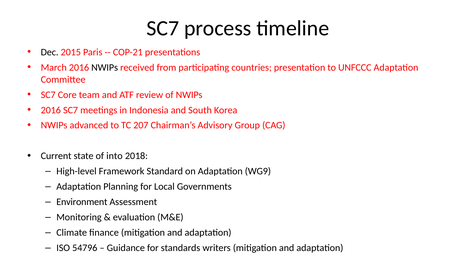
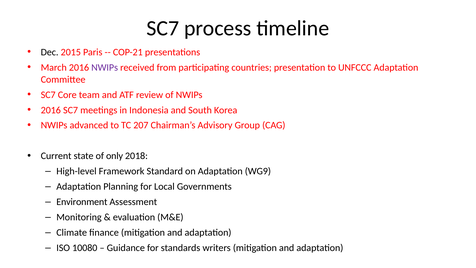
NWIPs colour: black -> purple (105, 67)
into: into -> only (115, 156)
54796: 54796 -> 10080 (85, 248)
